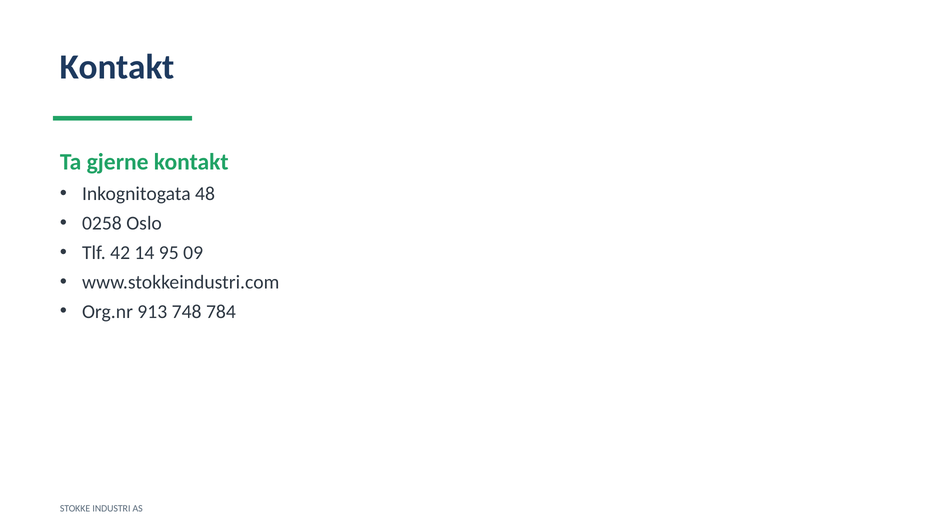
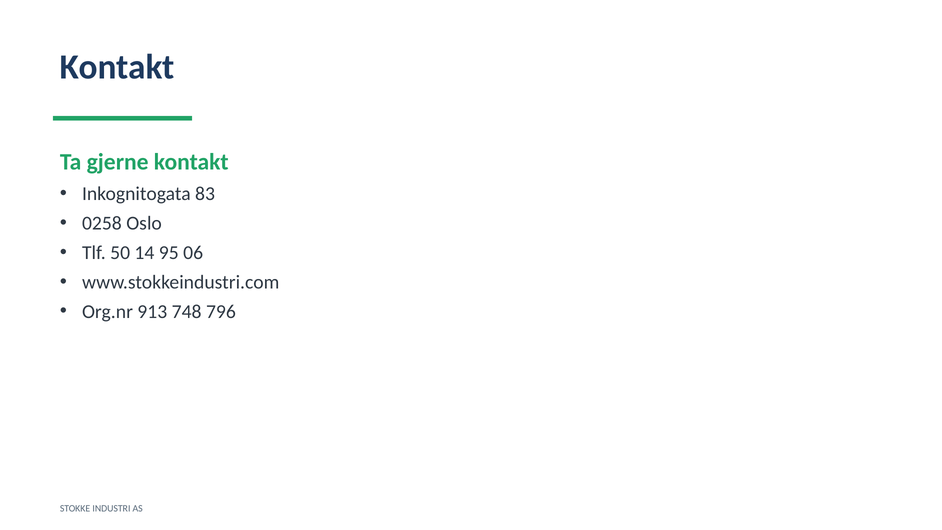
48: 48 -> 83 (205, 194)
42: 42 -> 50 (120, 253)
09: 09 -> 06 (193, 253)
784: 784 -> 796 (221, 312)
